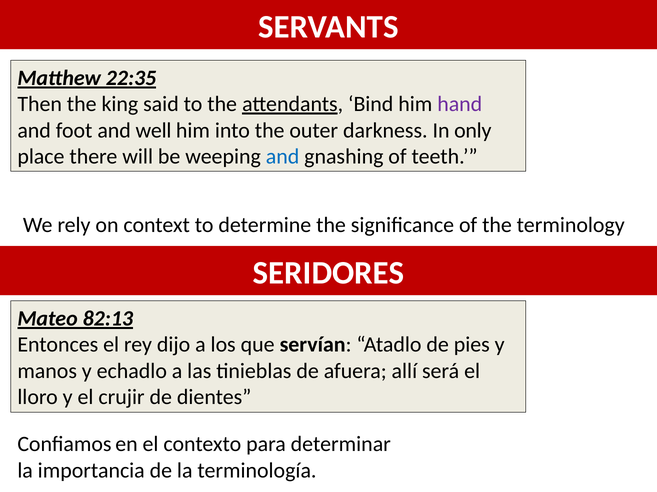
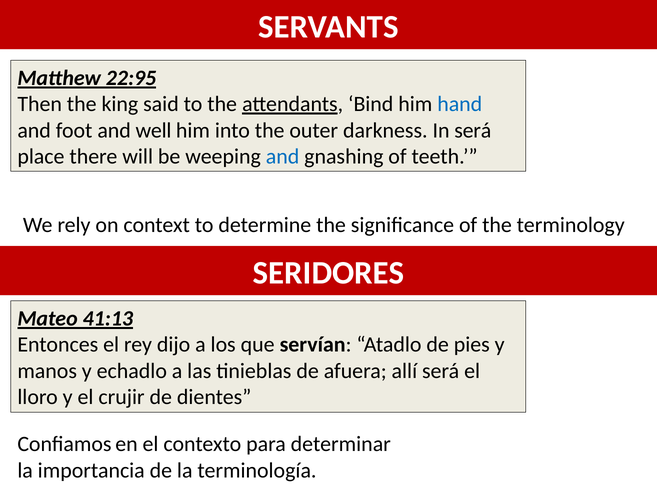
22:35: 22:35 -> 22:95 (131, 78)
hand colour: purple -> blue (460, 104)
In only: only -> será (473, 131)
82:13: 82:13 -> 41:13 (108, 319)
